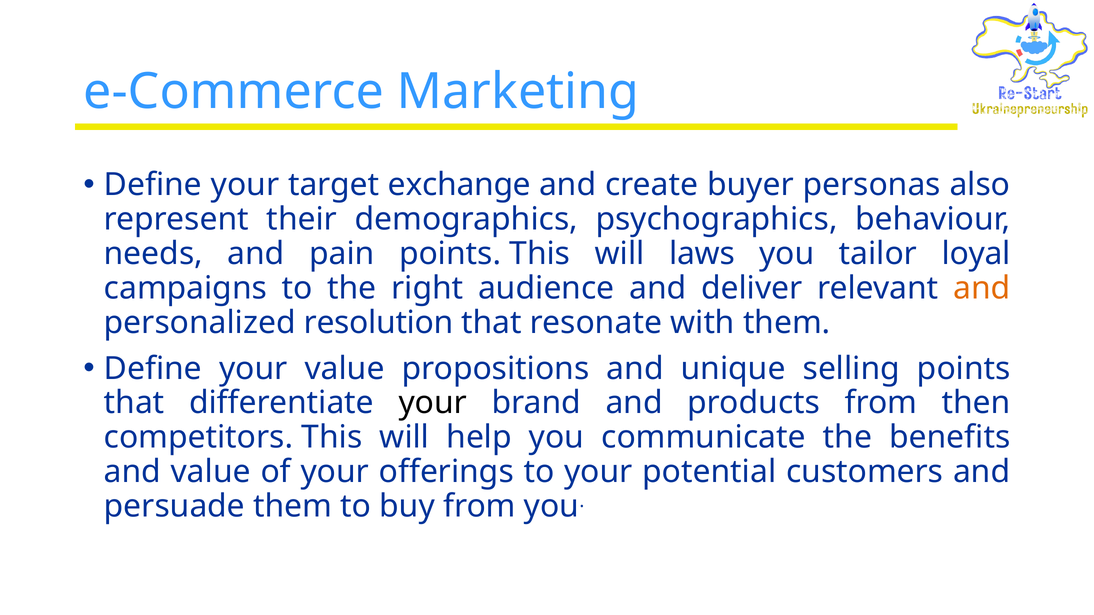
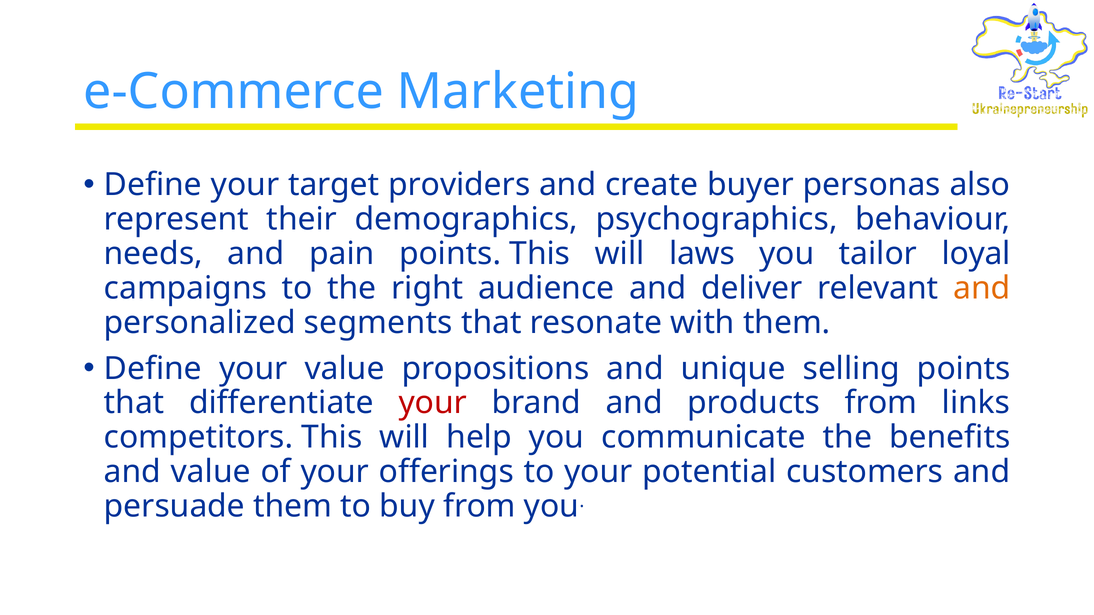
exchange: exchange -> providers (459, 185)
resolution: resolution -> segments (378, 323)
your colour: black -> red (433, 403)
then: then -> links (976, 403)
